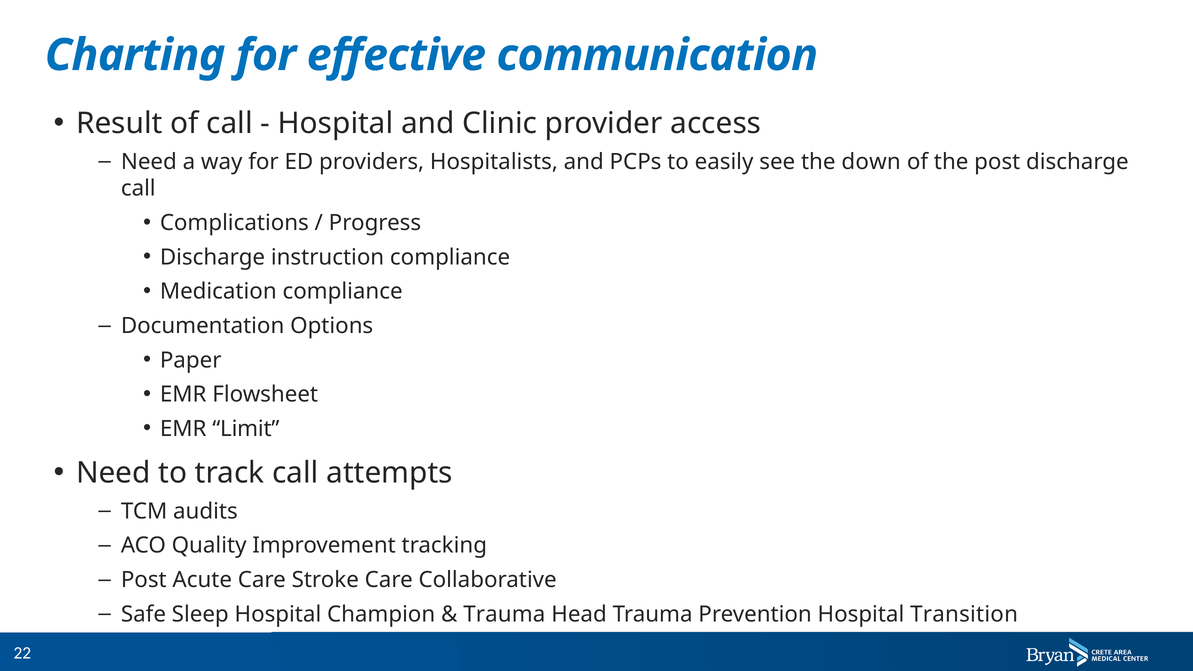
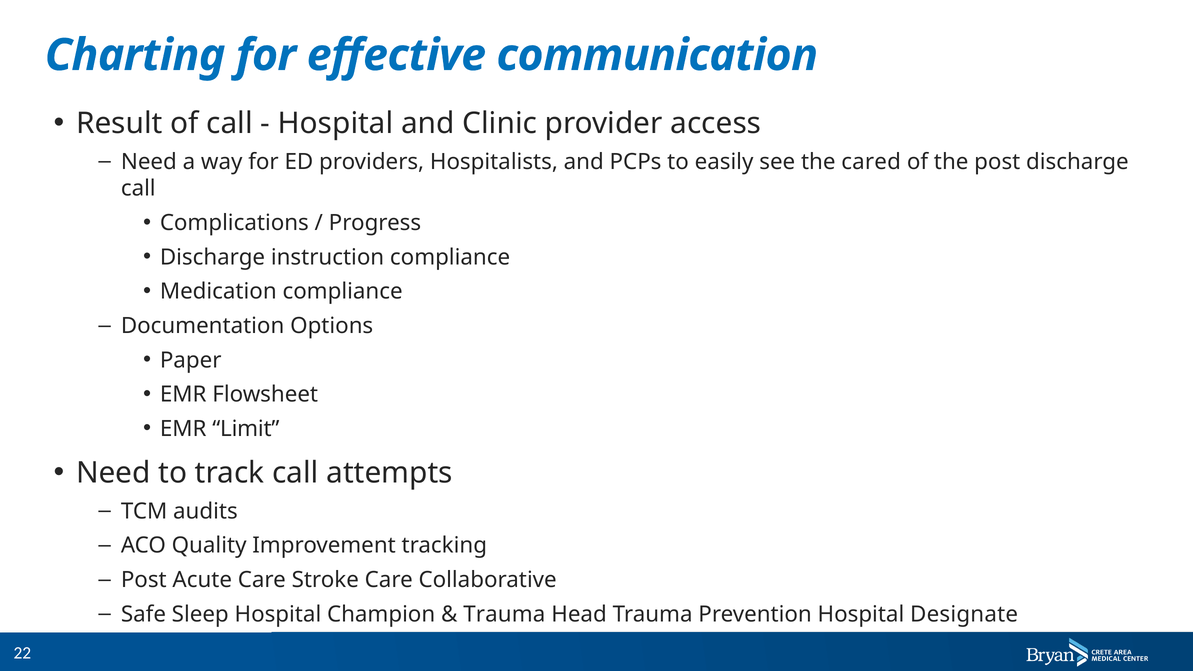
down: down -> cared (871, 162)
Transition: Transition -> Designate (964, 614)
